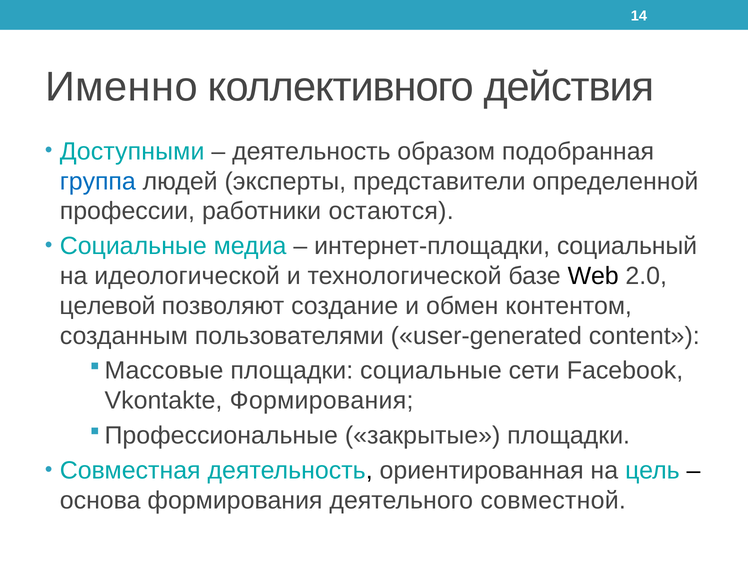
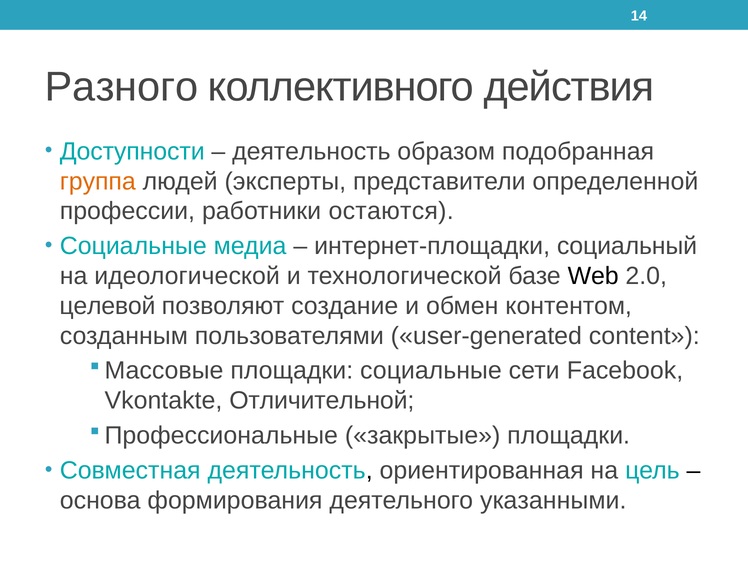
Именно: Именно -> Разного (122, 87)
Доступными: Доступными -> Доступности (132, 151)
группа colour: blue -> orange (98, 181)
Vkontakte Формирования: Формирования -> Отличительной (322, 401)
совместной: совместной -> указанными (553, 500)
